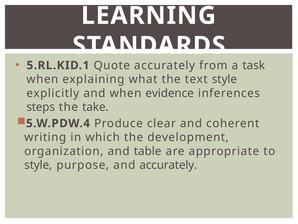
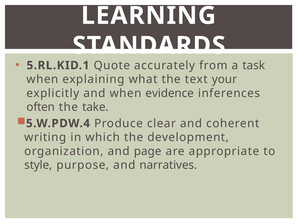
text style: style -> your (224, 79)
steps: steps -> often (41, 107)
table: table -> page (148, 151)
and accurately: accurately -> narratives (168, 165)
